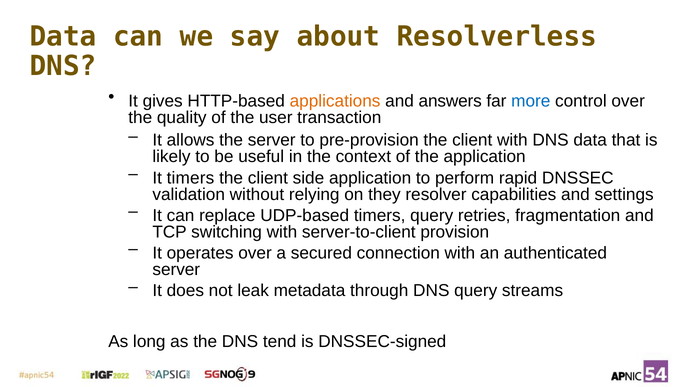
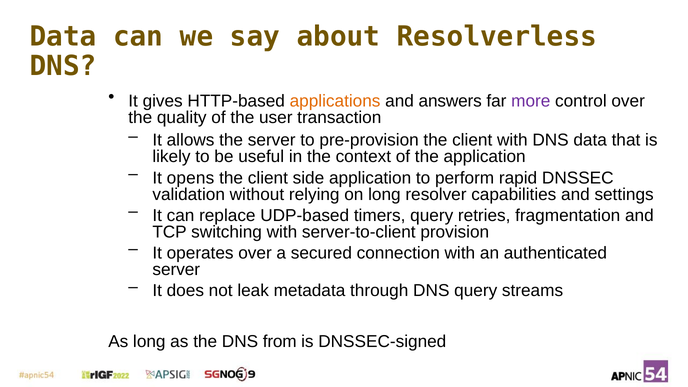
more colour: blue -> purple (531, 101)
It timers: timers -> opens (190, 178)
on they: they -> long (384, 194)
tend: tend -> from (280, 342)
